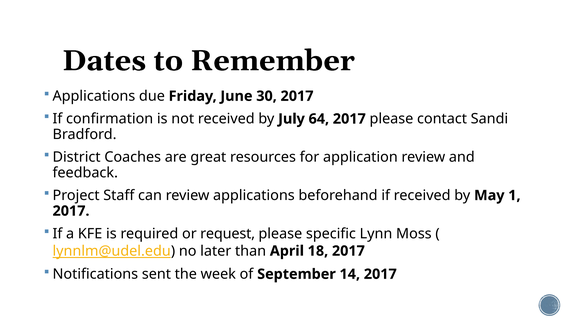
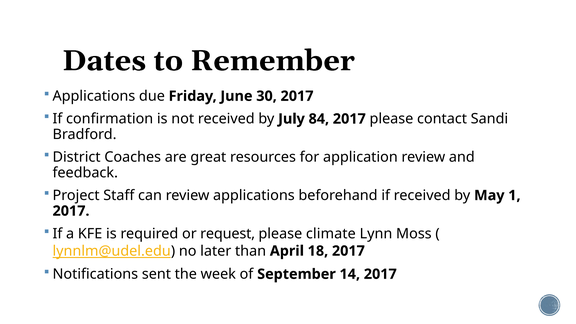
64: 64 -> 84 (319, 119)
specific: specific -> climate (331, 234)
